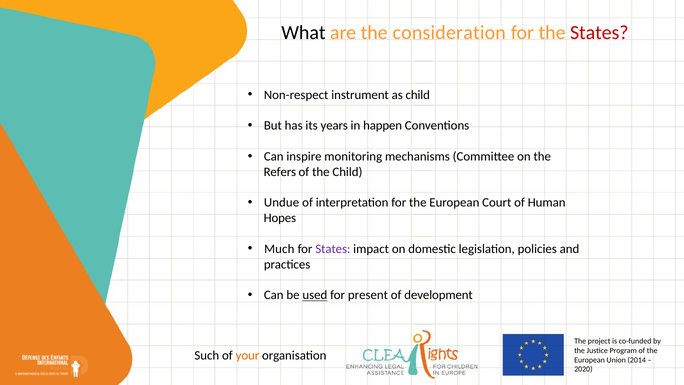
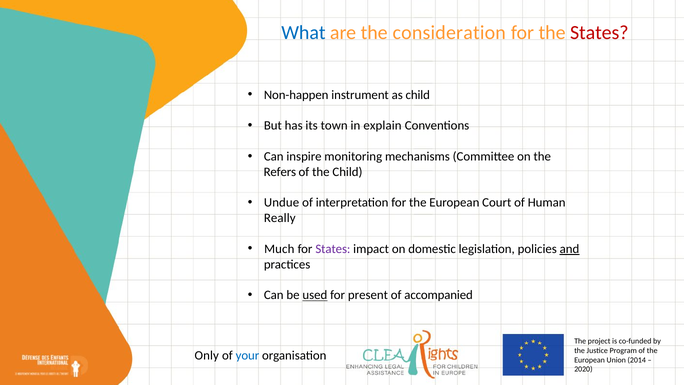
What colour: black -> blue (303, 32)
Non-respect: Non-respect -> Non-happen (296, 95)
years: years -> town (334, 126)
happen: happen -> explain (383, 126)
Hopes: Hopes -> Really (280, 218)
and underline: none -> present (569, 249)
development: development -> accompanied (439, 295)
Such: Such -> Only (207, 355)
your colour: orange -> blue (247, 355)
